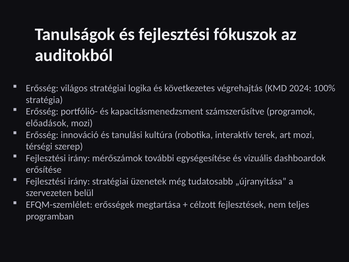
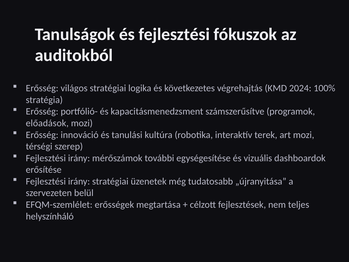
programban: programban -> helyszínháló (50, 216)
